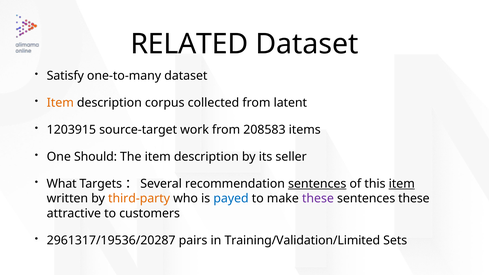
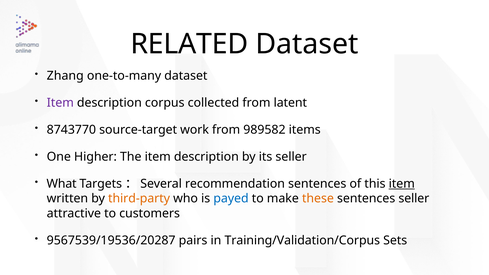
Satisfy: Satisfy -> Zhang (65, 76)
Item colour: orange -> purple (60, 103)
1203915: 1203915 -> 8743770 (71, 130)
208583: 208583 -> 989582 (264, 130)
Should: Should -> Higher (95, 157)
sentences underline: present -> none (317, 184)
these colour: purple -> orange (318, 199)
sentences these: these -> seller (414, 199)
2961317/19536/20287: 2961317/19536/20287 -> 9567539/19536/20287 (111, 240)
Training/Validation/Limited: Training/Validation/Limited -> Training/Validation/Corpus (302, 240)
